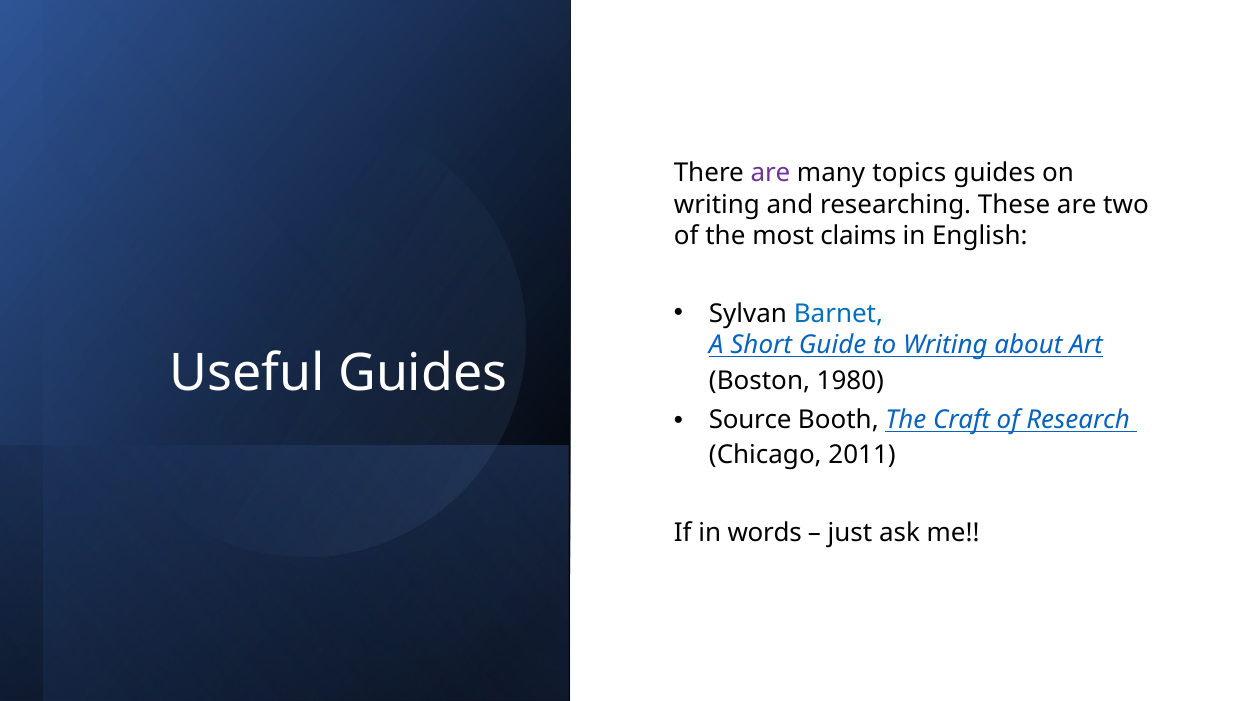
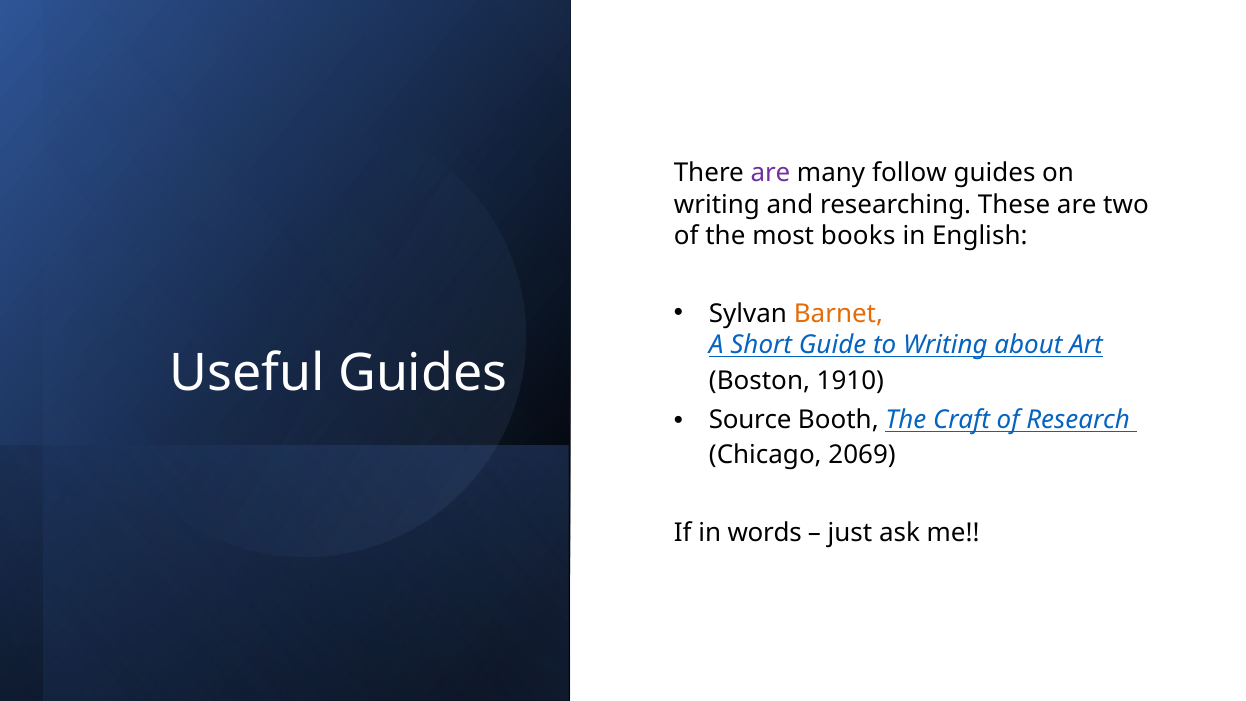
topics: topics -> follow (909, 173)
claims: claims -> books (858, 236)
Barnet colour: blue -> orange (838, 314)
1980: 1980 -> 1910 (850, 380)
2011: 2011 -> 2069 (862, 455)
